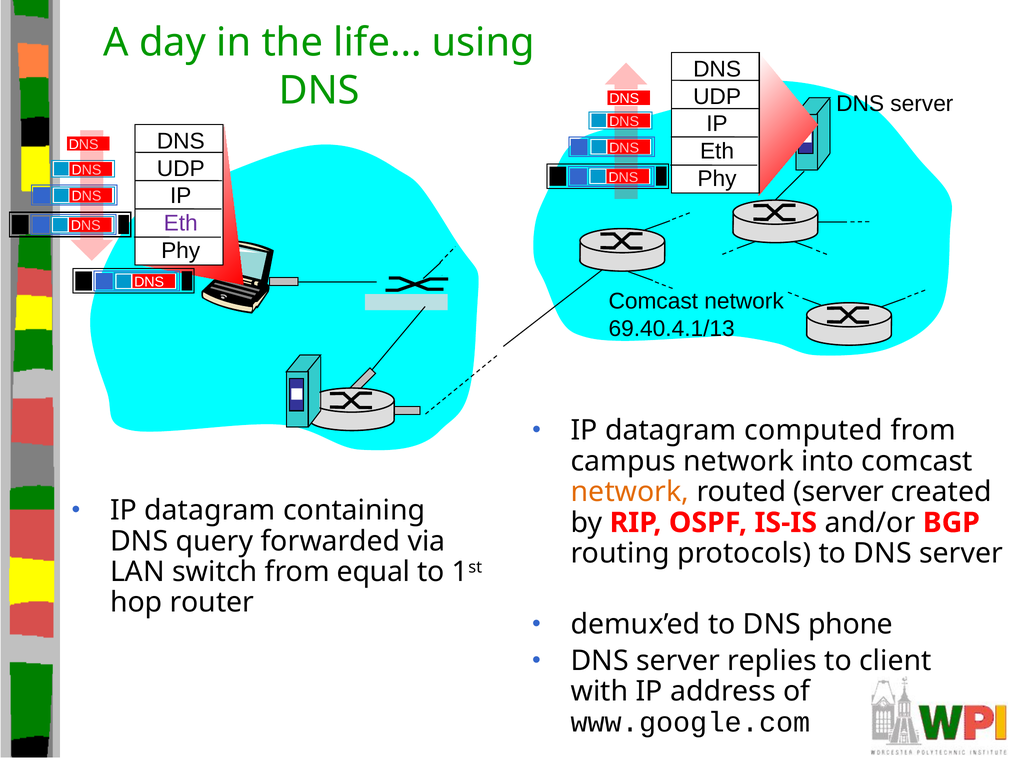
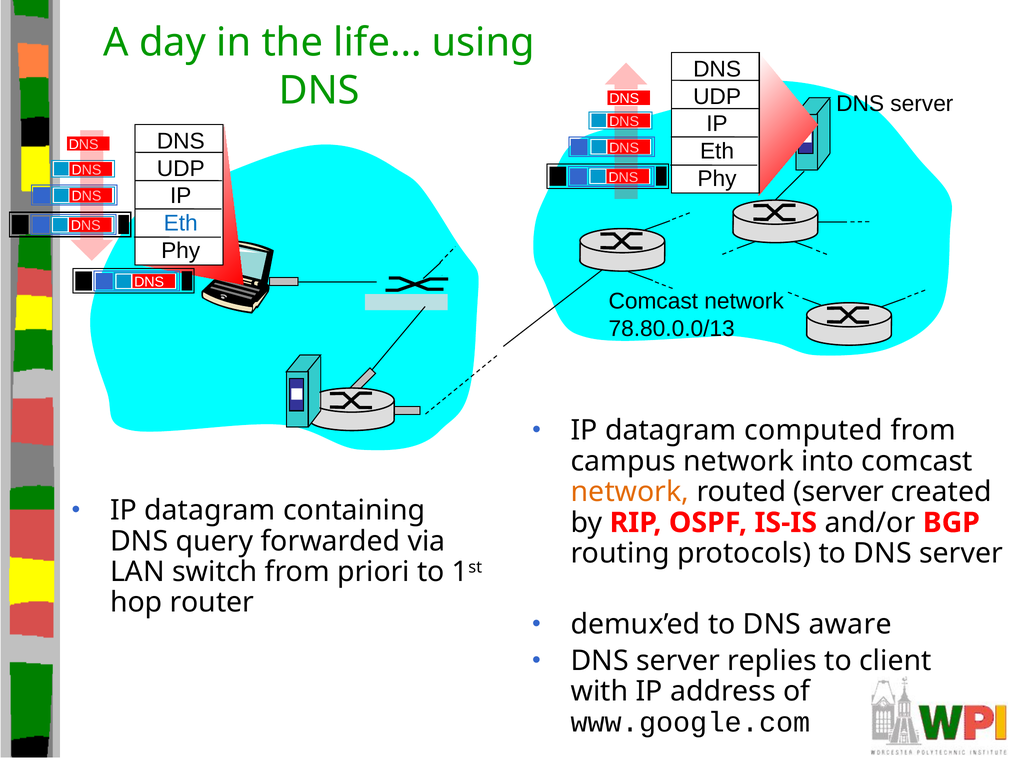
Eth colour: purple -> blue (181, 223)
69.40.4.1/13: 69.40.4.1/13 -> 78.80.0.0/13 (672, 329)
equal: equal -> priori (373, 572)
phone: phone -> aware (850, 625)
